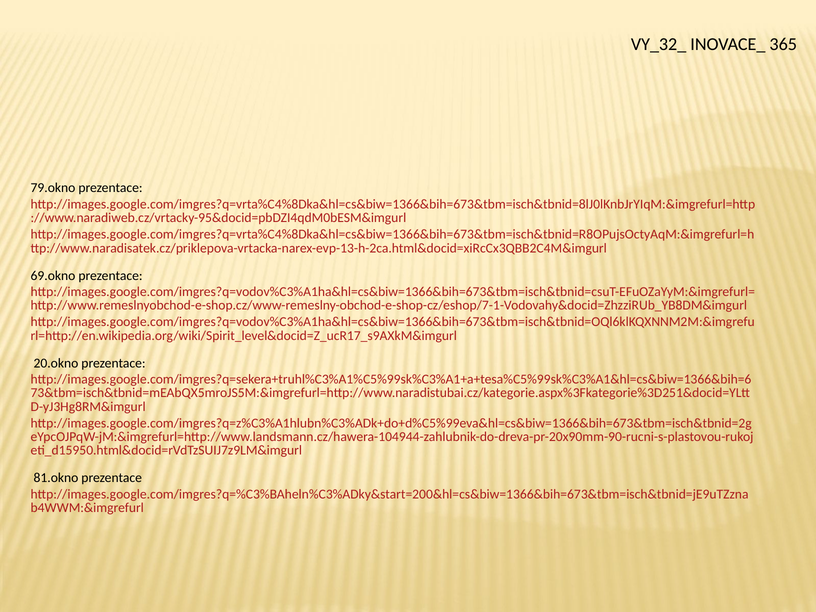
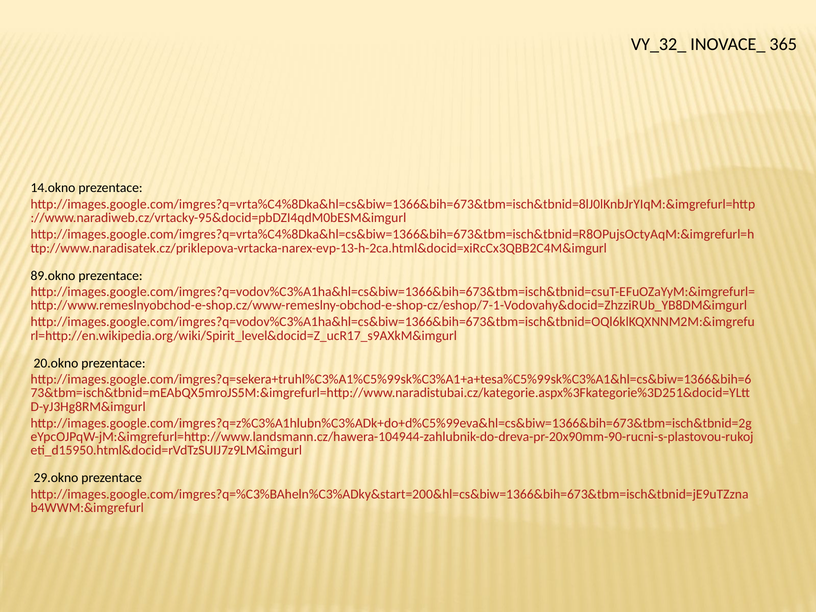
79.okno: 79.okno -> 14.okno (53, 188)
69.okno: 69.okno -> 89.okno (53, 276)
81.okno: 81.okno -> 29.okno (56, 478)
